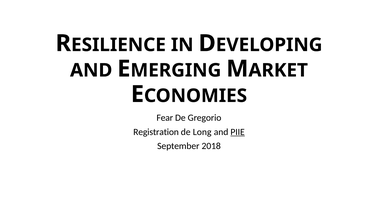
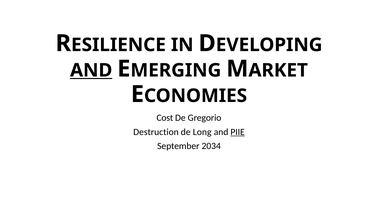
AND underline: none -> present (91, 71)
Fear: Fear -> Cost (165, 118)
Registration: Registration -> Destruction (156, 132)
2018: 2018 -> 2034 (211, 146)
